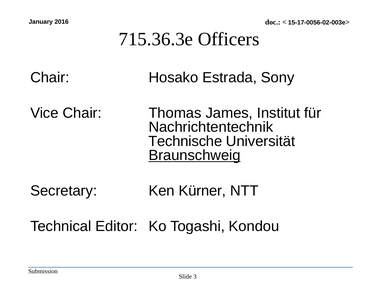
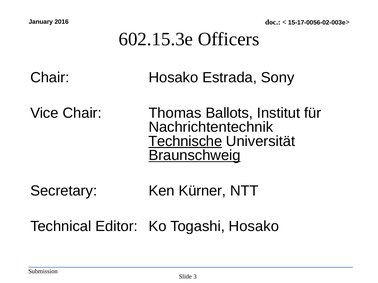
715.36.3e: 715.36.3e -> 602.15.3e (156, 39)
James: James -> Ballots (229, 113)
Technische underline: none -> present (185, 141)
Togashi Kondou: Kondou -> Hosako (254, 227)
